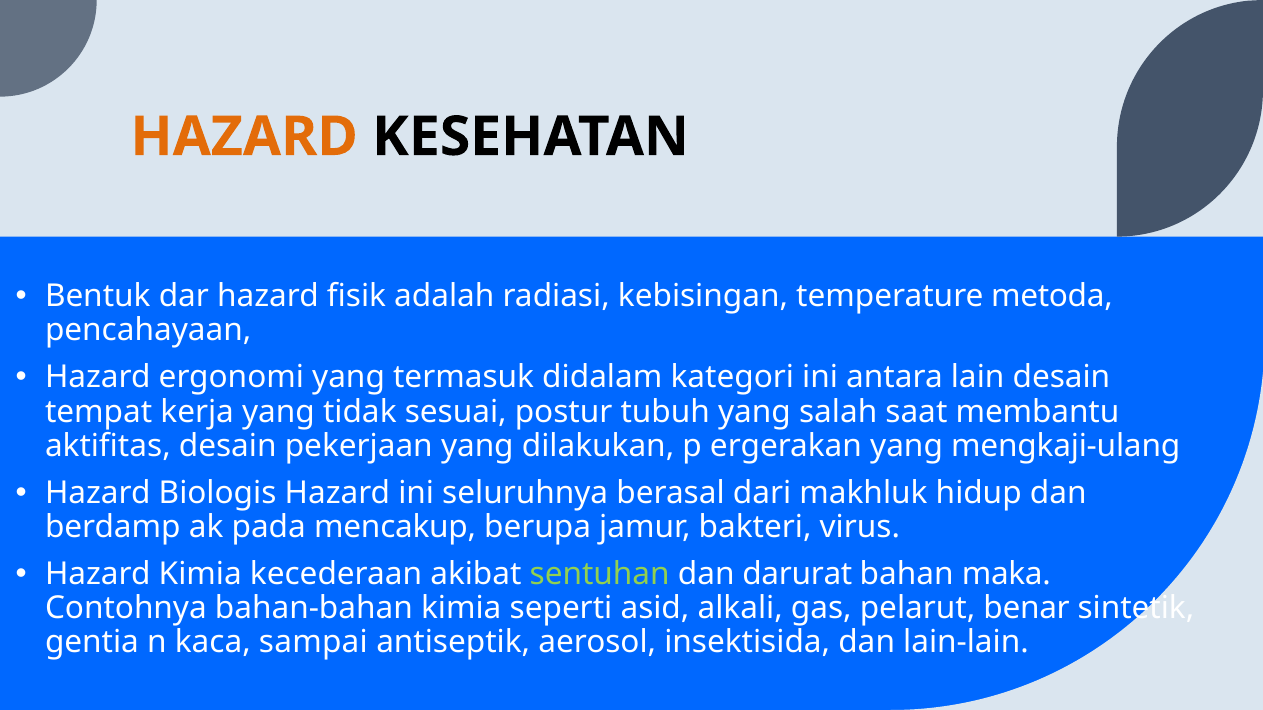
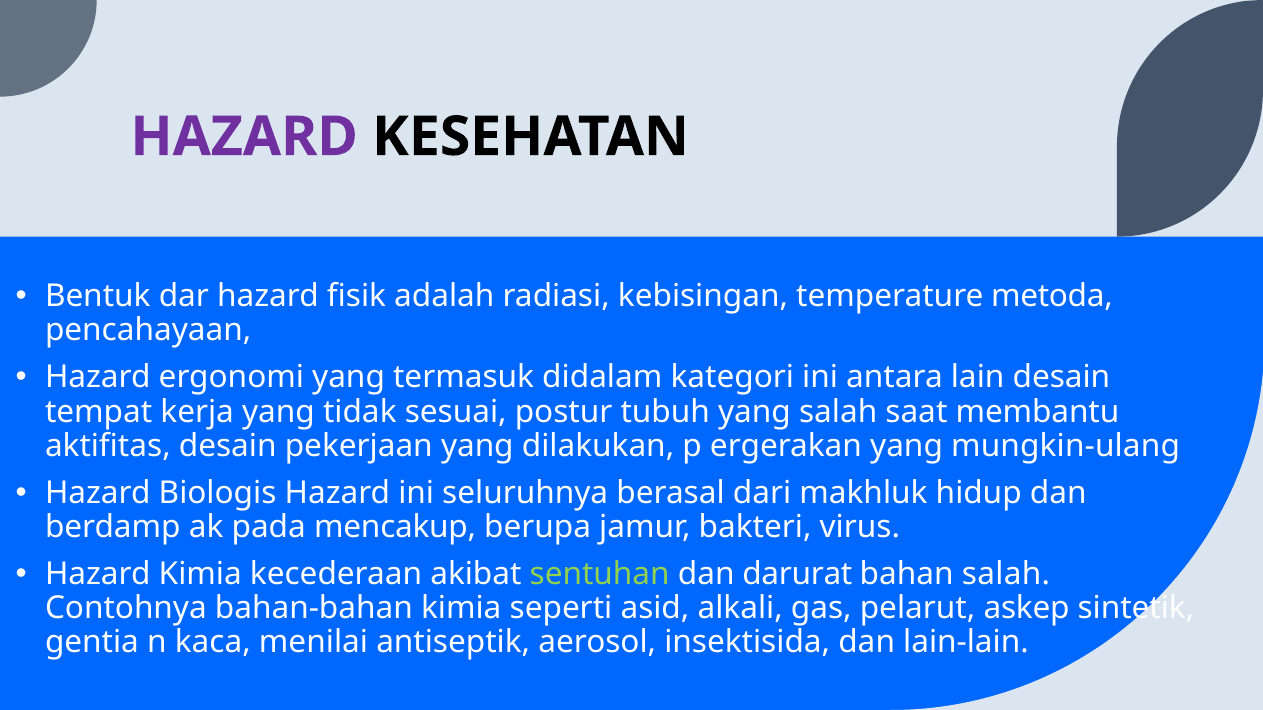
HAZARD colour: orange -> purple (244, 137)
mengkaji-ulang: mengkaji-ulang -> mungkin-ulang (1066, 446)
bahan maka: maka -> salah (1006, 575)
benar: benar -> askep (1027, 609)
sampai: sampai -> menilai (313, 643)
